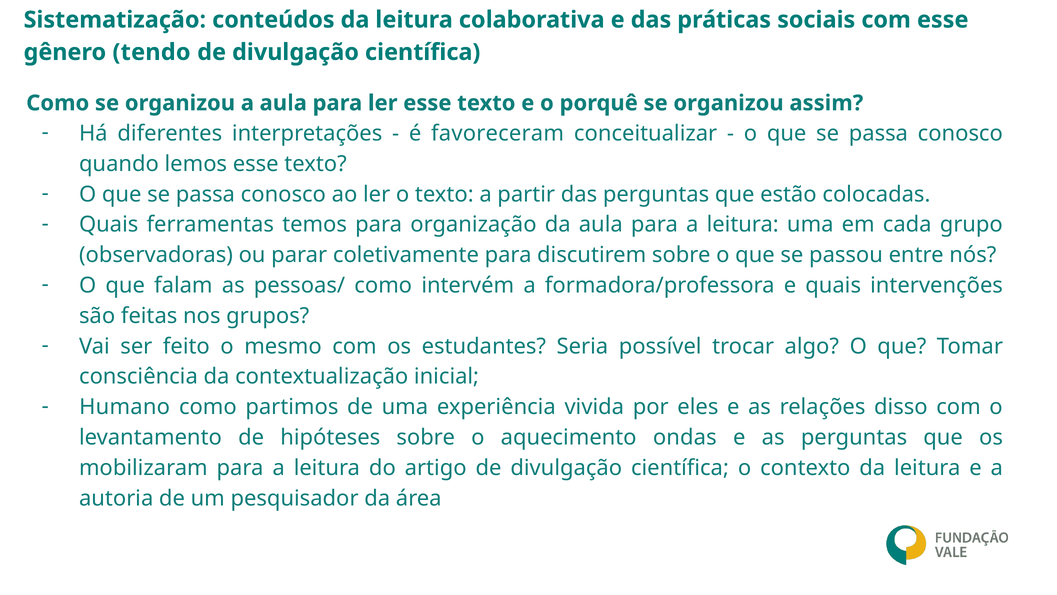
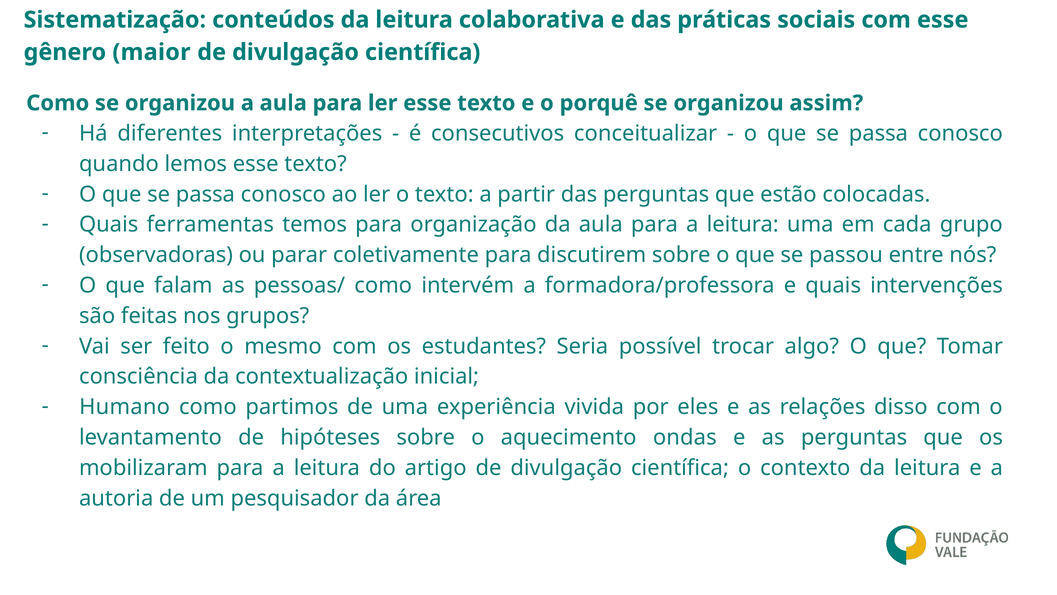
tendo: tendo -> maior (151, 52)
favoreceram: favoreceram -> consecutivos (498, 133)
